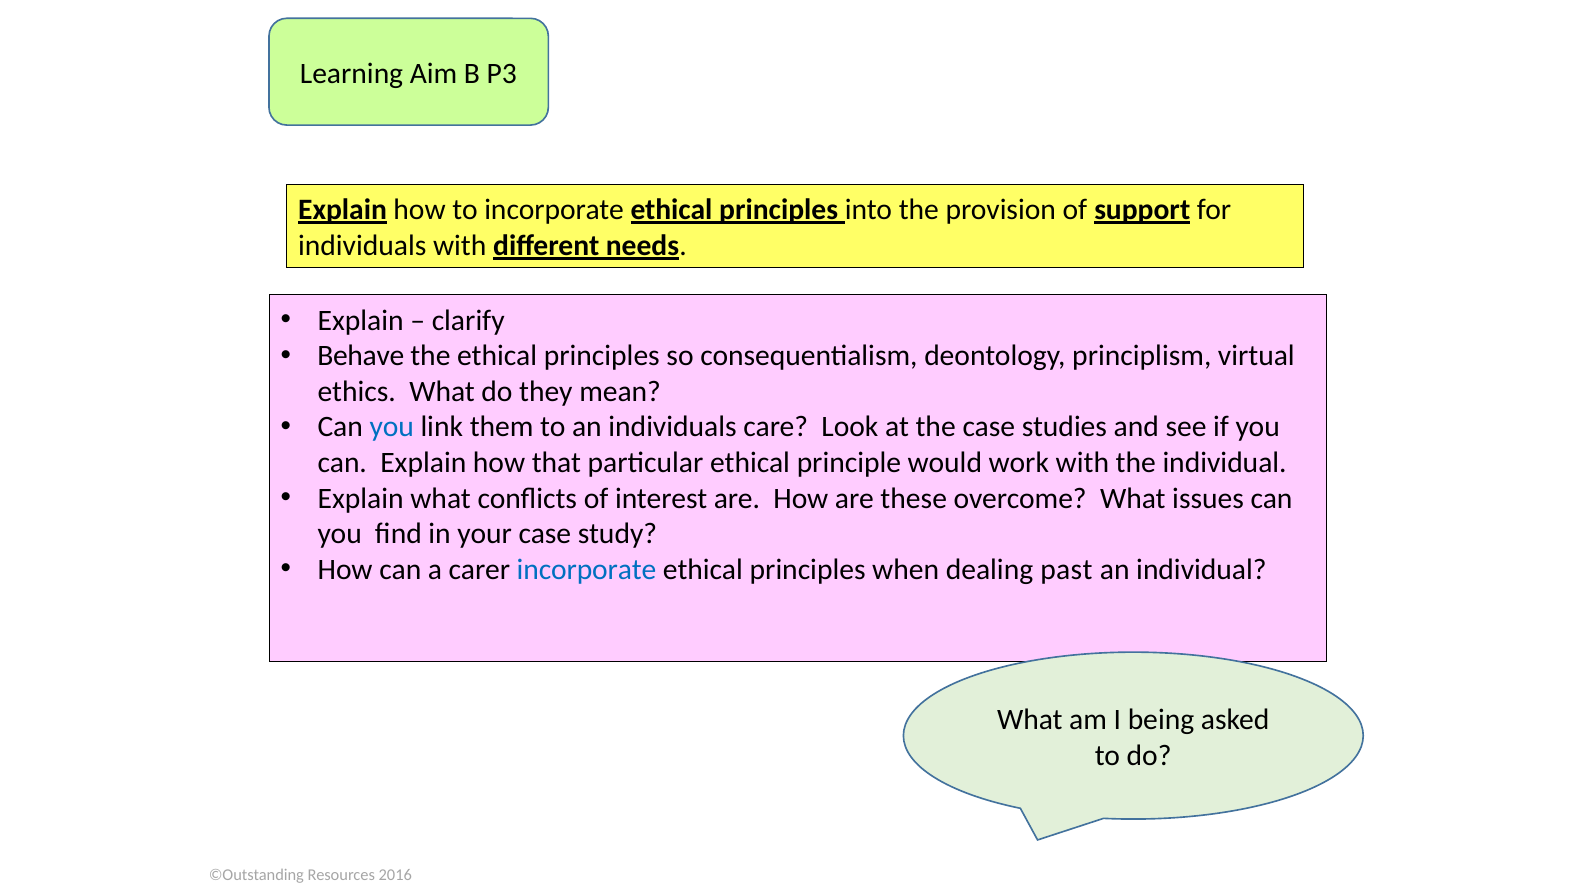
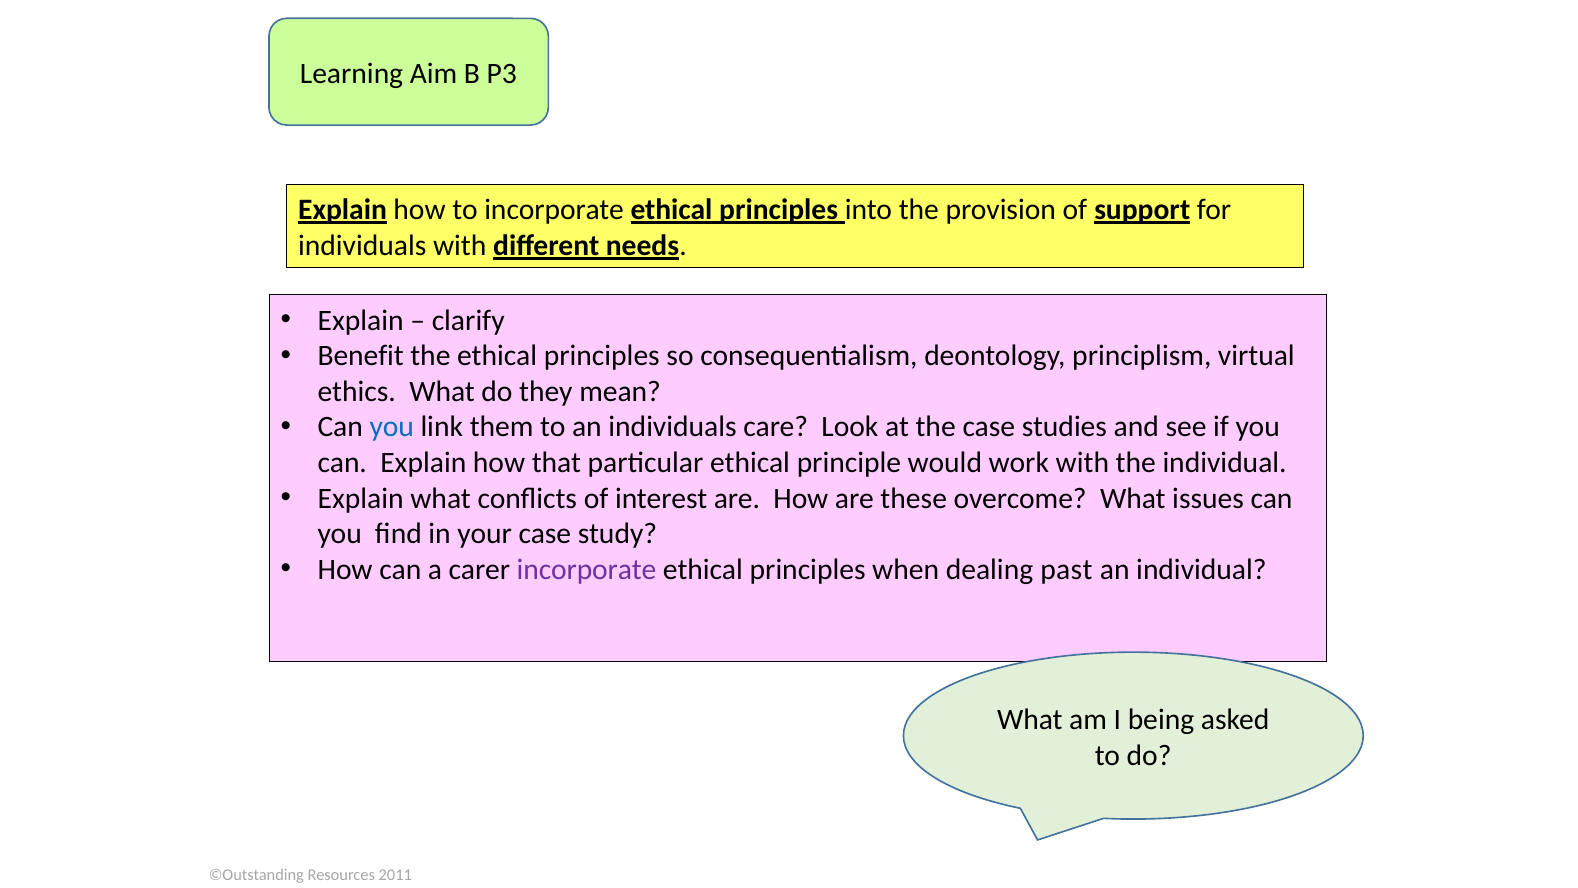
Behave: Behave -> Benefit (361, 356)
incorporate colour: blue -> purple (587, 569)
2016: 2016 -> 2011 (395, 874)
